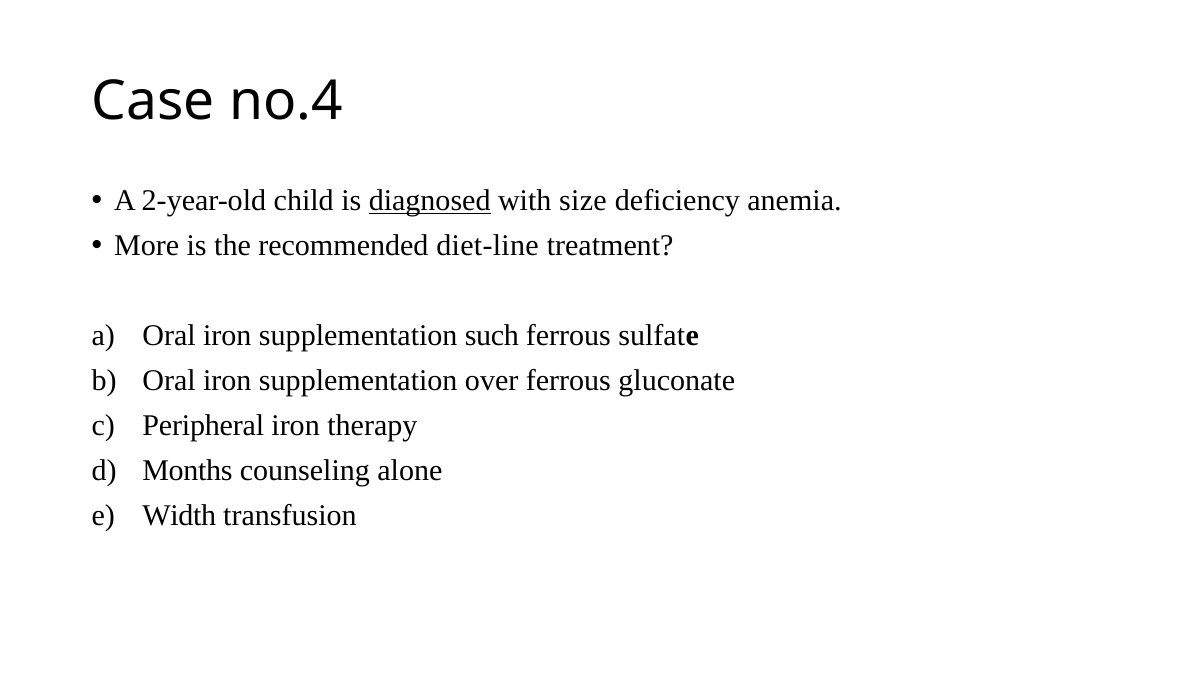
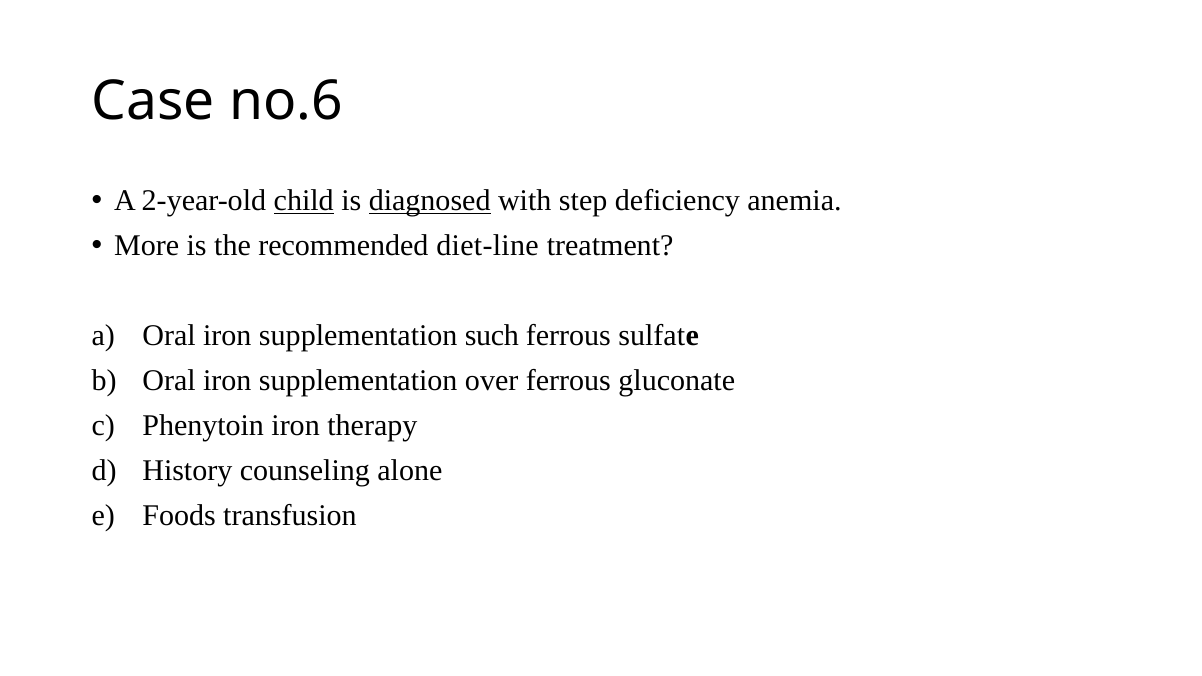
no.4: no.4 -> no.6 (286, 101)
child underline: none -> present (304, 201)
size: size -> step (583, 201)
Peripheral: Peripheral -> Phenytoin (203, 425)
Months: Months -> History (187, 470)
Width: Width -> Foods (179, 515)
